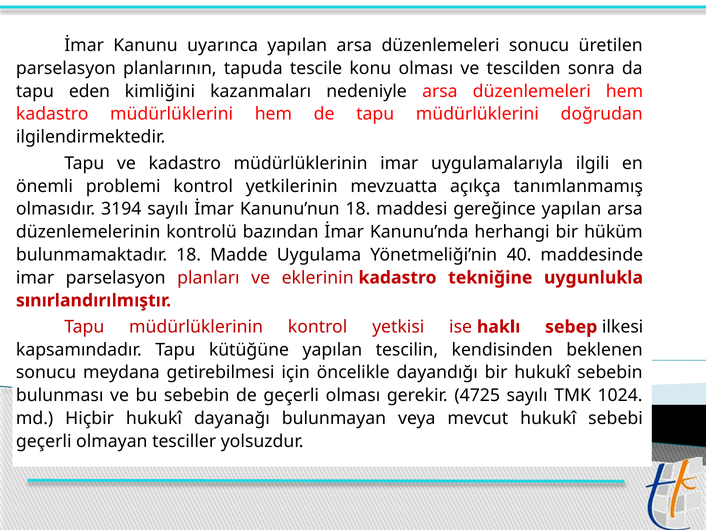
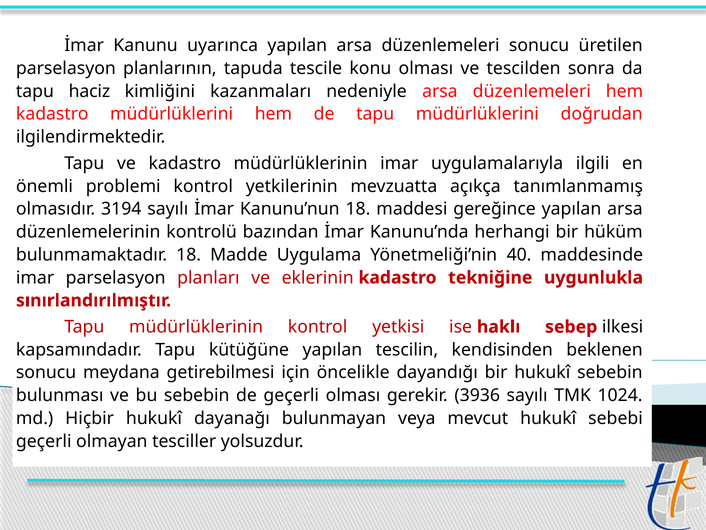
eden: eden -> haciz (89, 91)
4725: 4725 -> 3936 (477, 395)
